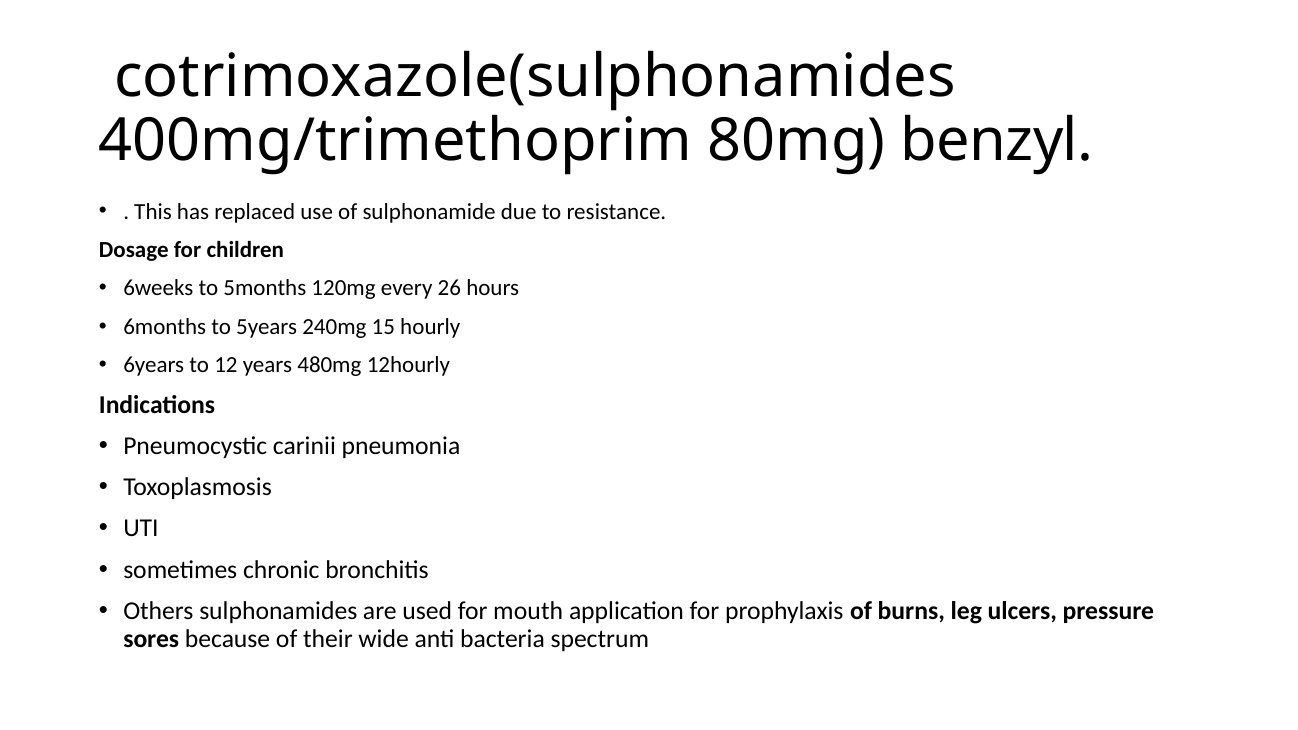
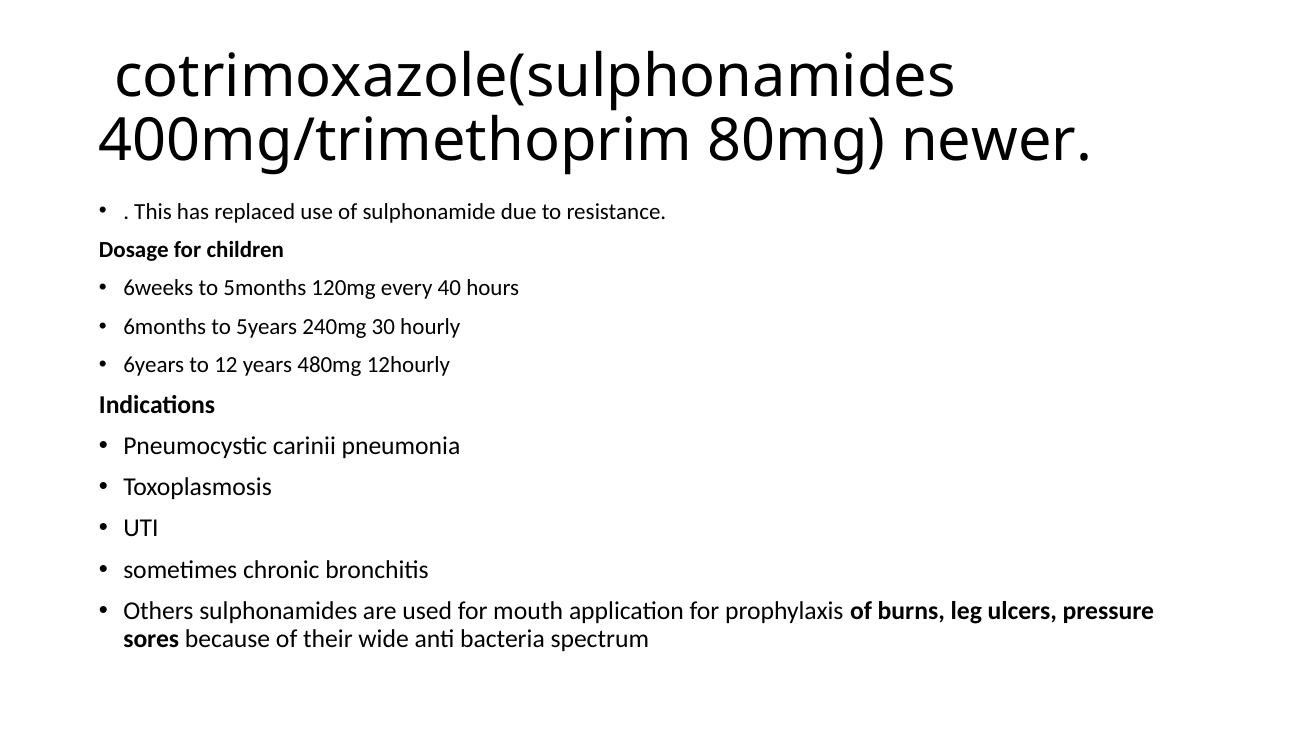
benzyl: benzyl -> newer (997, 141)
26: 26 -> 40 (449, 288)
15: 15 -> 30 (383, 327)
